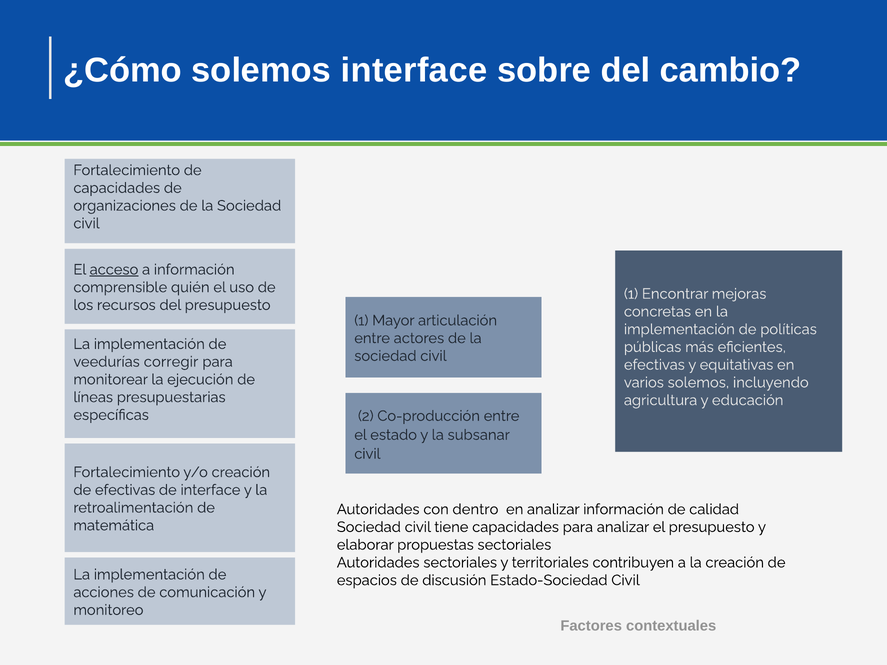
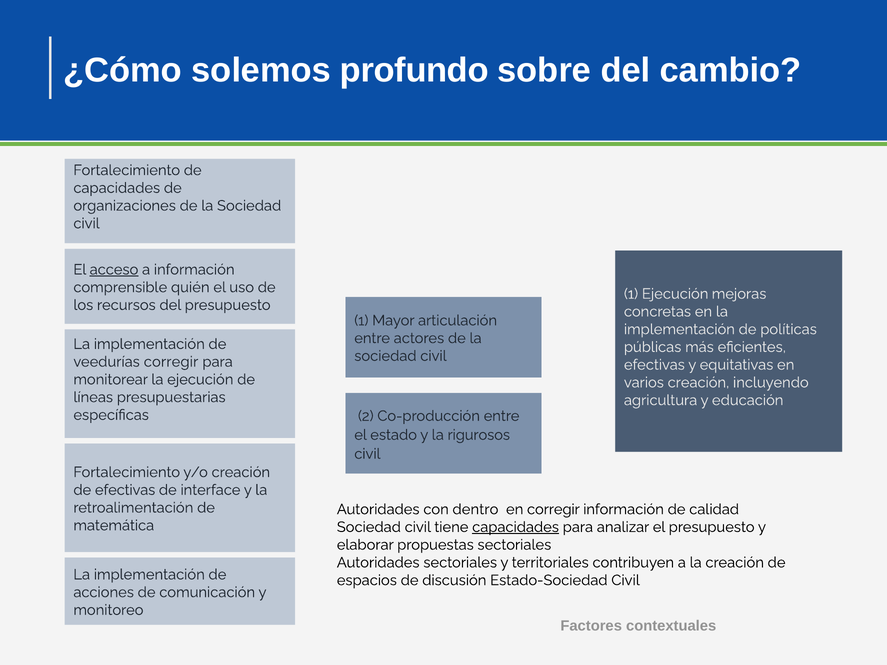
solemos interface: interface -> profundo (414, 70)
1 Encontrar: Encontrar -> Ejecución (675, 294)
varios solemos: solemos -> creación (698, 383)
subsanar: subsanar -> rigurosos (479, 435)
en analizar: analizar -> corregir (553, 510)
capacidades underline: none -> present (516, 527)
